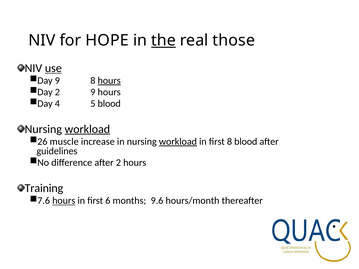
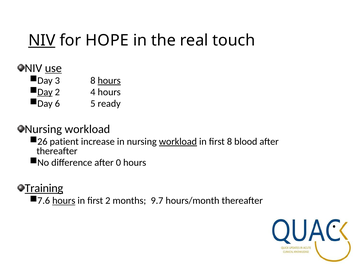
NIV underline: none -> present (42, 40)
the underline: present -> none (164, 40)
those: those -> touch (234, 40)
Day 9: 9 -> 3 (57, 81)
Day underline: none -> present (45, 92)
2 9: 9 -> 4 (93, 92)
4: 4 -> 6 (57, 104)
5 blood: blood -> ready (109, 104)
workload underline: present -> none (87, 129)
muscle: muscle -> patient (64, 142)
guidelines: guidelines -> thereafter (57, 151)
after 2: 2 -> 0 (118, 163)
Training underline: none -> present (44, 188)
first 6: 6 -> 2 (108, 201)
9.6: 9.6 -> 9.7 (157, 201)
